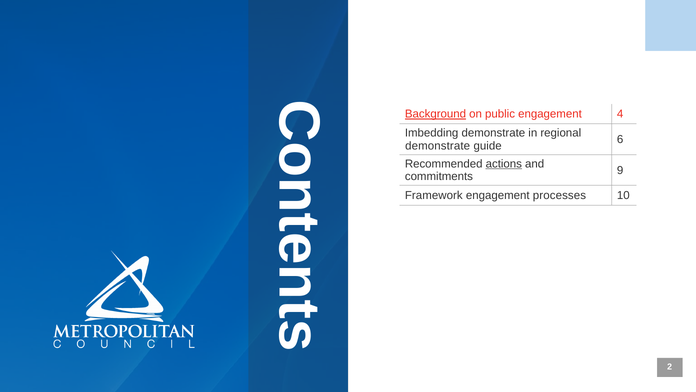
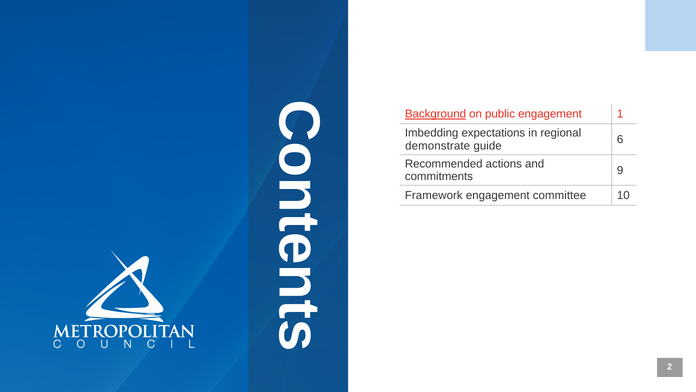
4: 4 -> 1 (620, 114)
Imbedding demonstrate: demonstrate -> expectations (493, 133)
actions underline: present -> none (504, 164)
processes: processes -> committee (559, 195)
